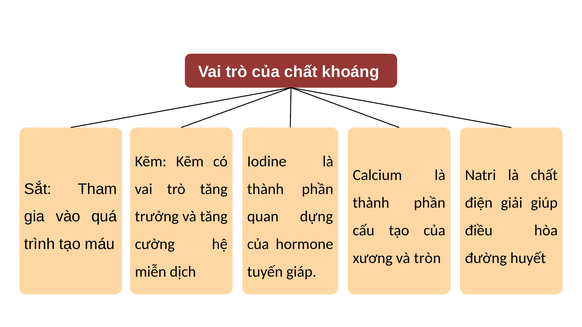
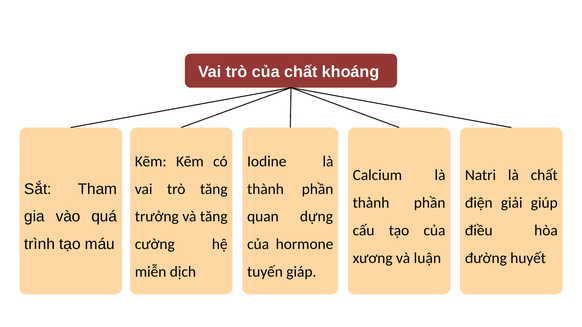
tròn: tròn -> luận (427, 258)
